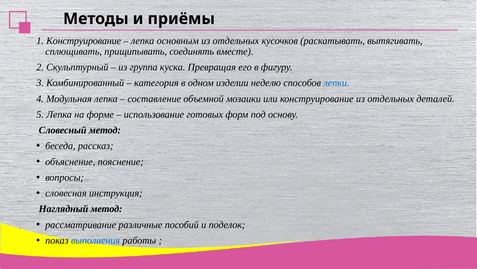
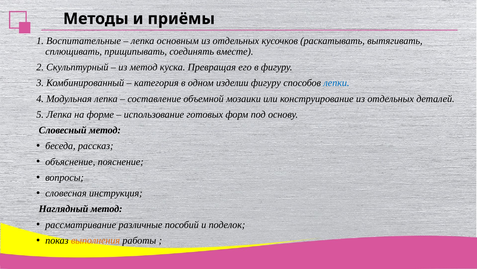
1 Конструирование: Конструирование -> Воспитательные (84, 41)
из группа: группа -> метод (144, 67)
изделии неделю: неделю -> фигуру (266, 83)
выполнения colour: blue -> orange (95, 240)
